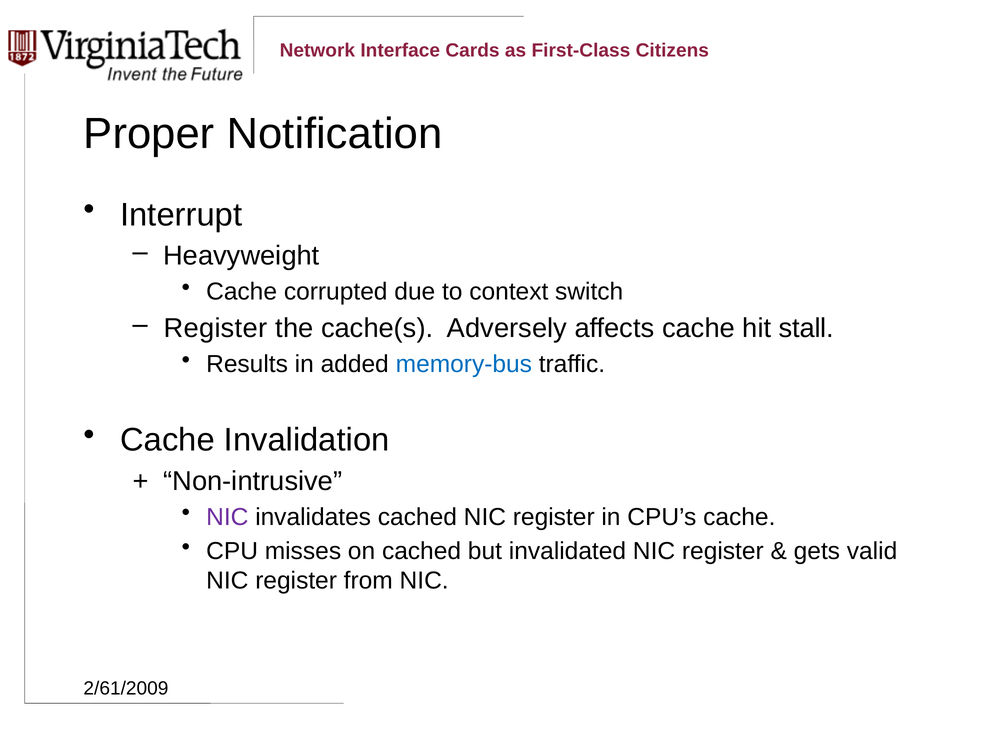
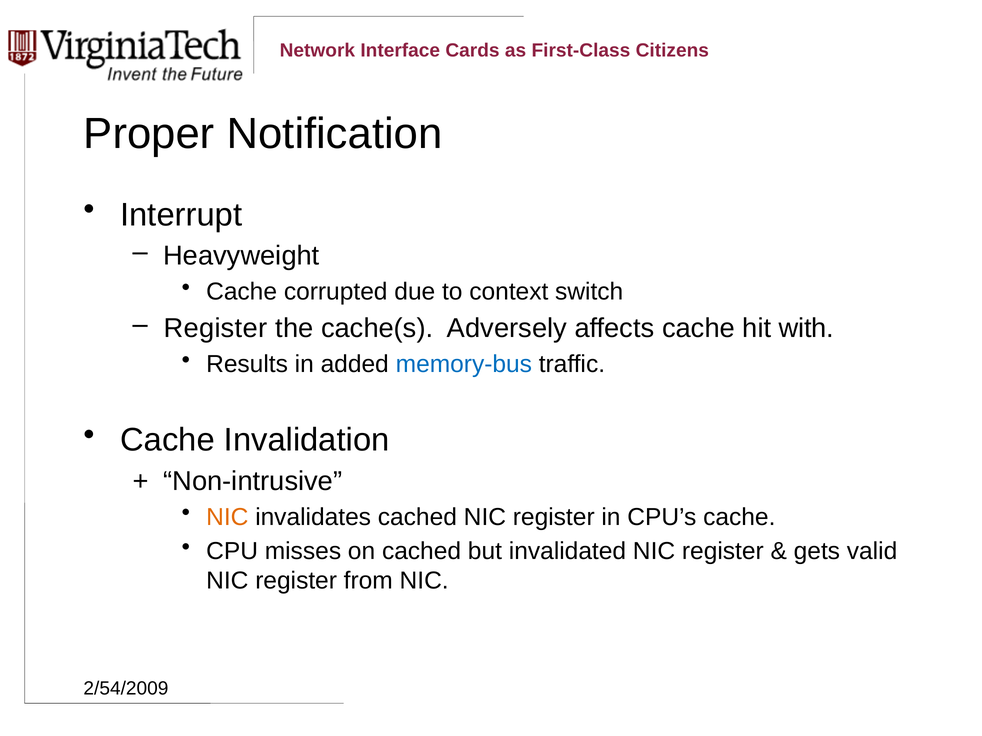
stall: stall -> with (806, 329)
NIC colour: purple -> orange (227, 517)
2/61/2009: 2/61/2009 -> 2/54/2009 (126, 689)
